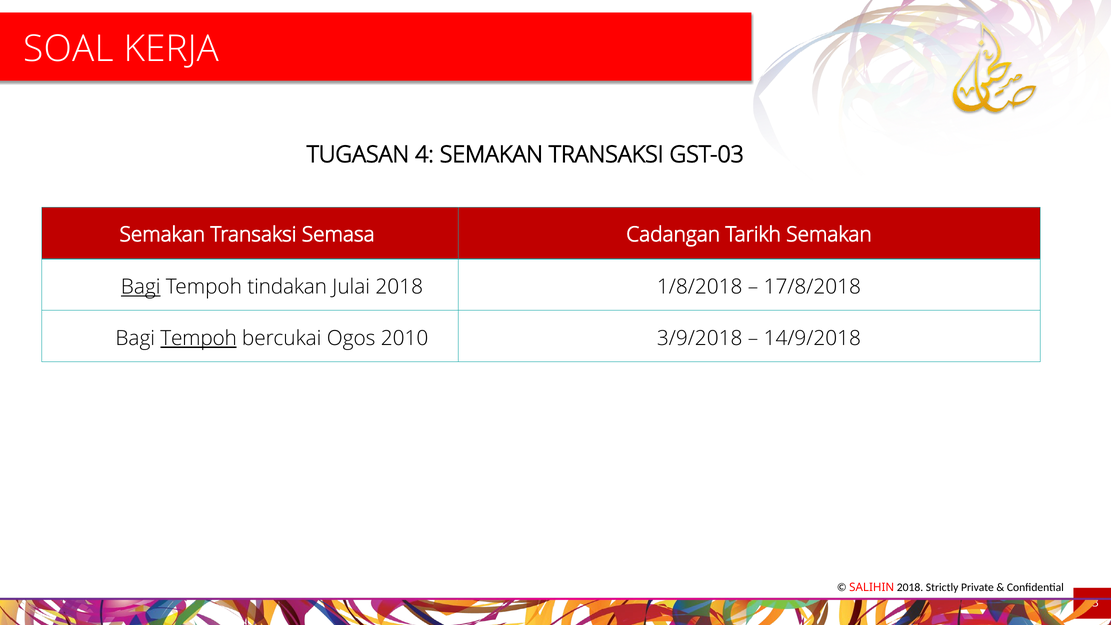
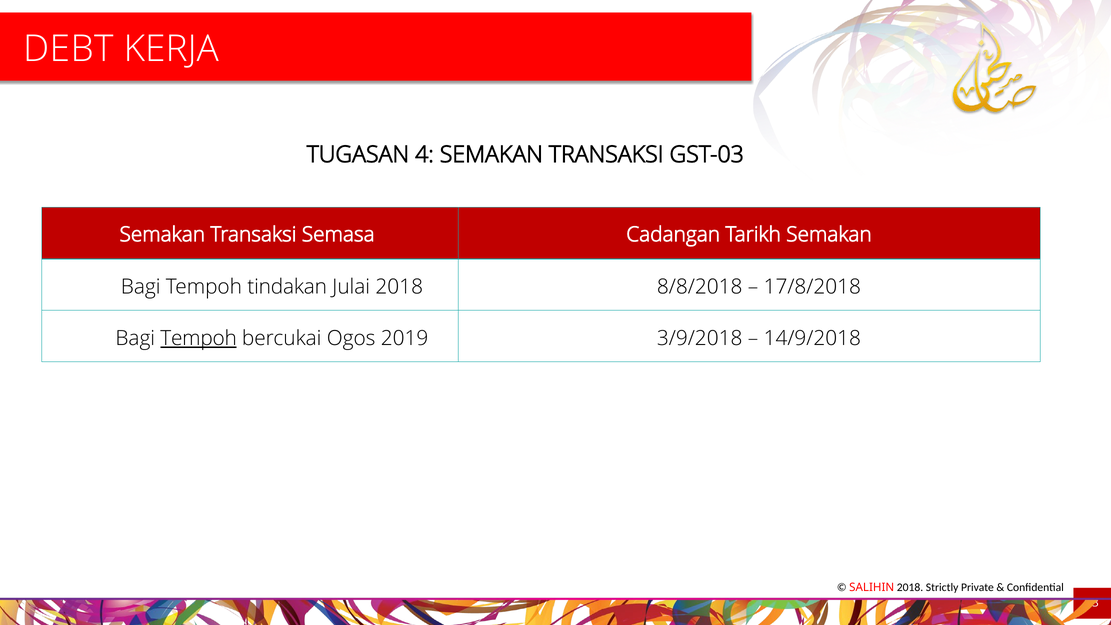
SOAL: SOAL -> DEBT (69, 49)
Bagi underline: present -> none (141, 287)
1/8/2018: 1/8/2018 -> 8/8/2018 (700, 287)
2010: 2010 -> 2019 (405, 338)
